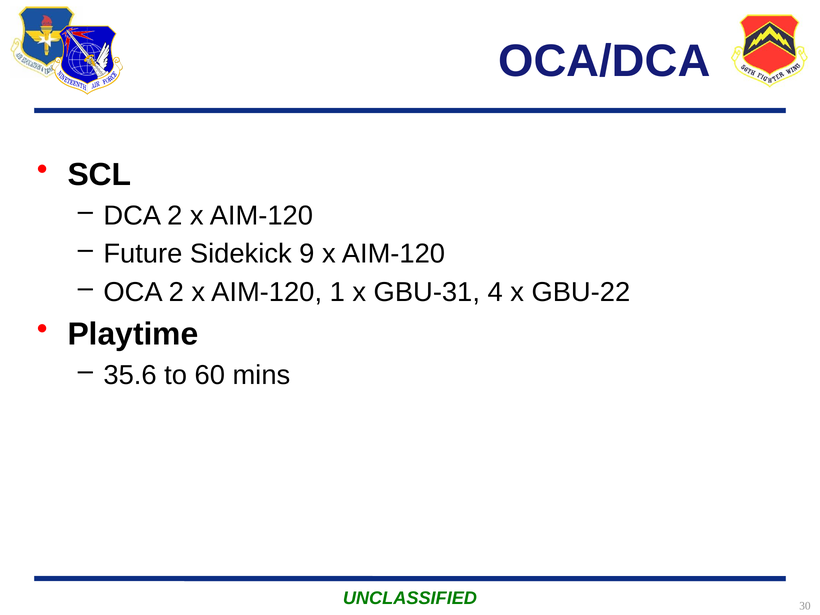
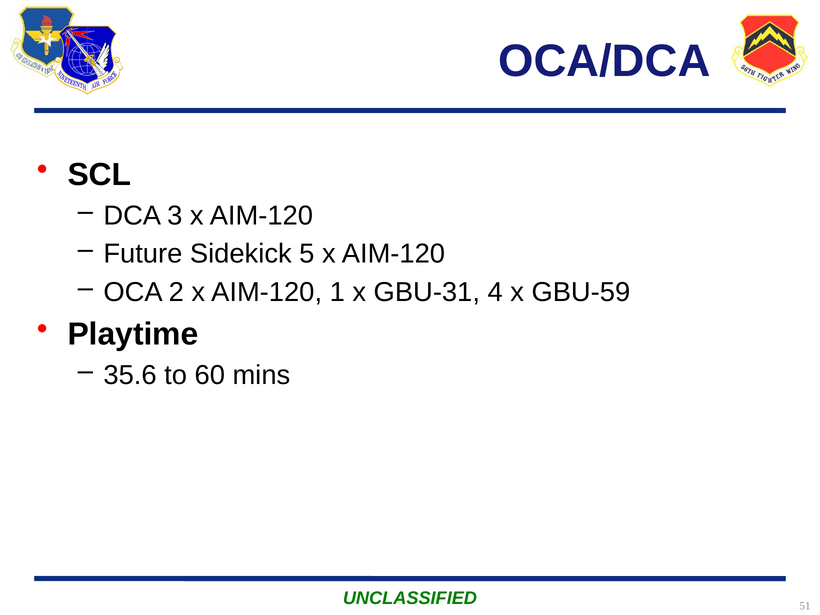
DCA 2: 2 -> 3 (175, 216)
9: 9 -> 5 (307, 254)
GBU-22: GBU-22 -> GBU-59 (581, 292)
30: 30 -> 51 (805, 606)
